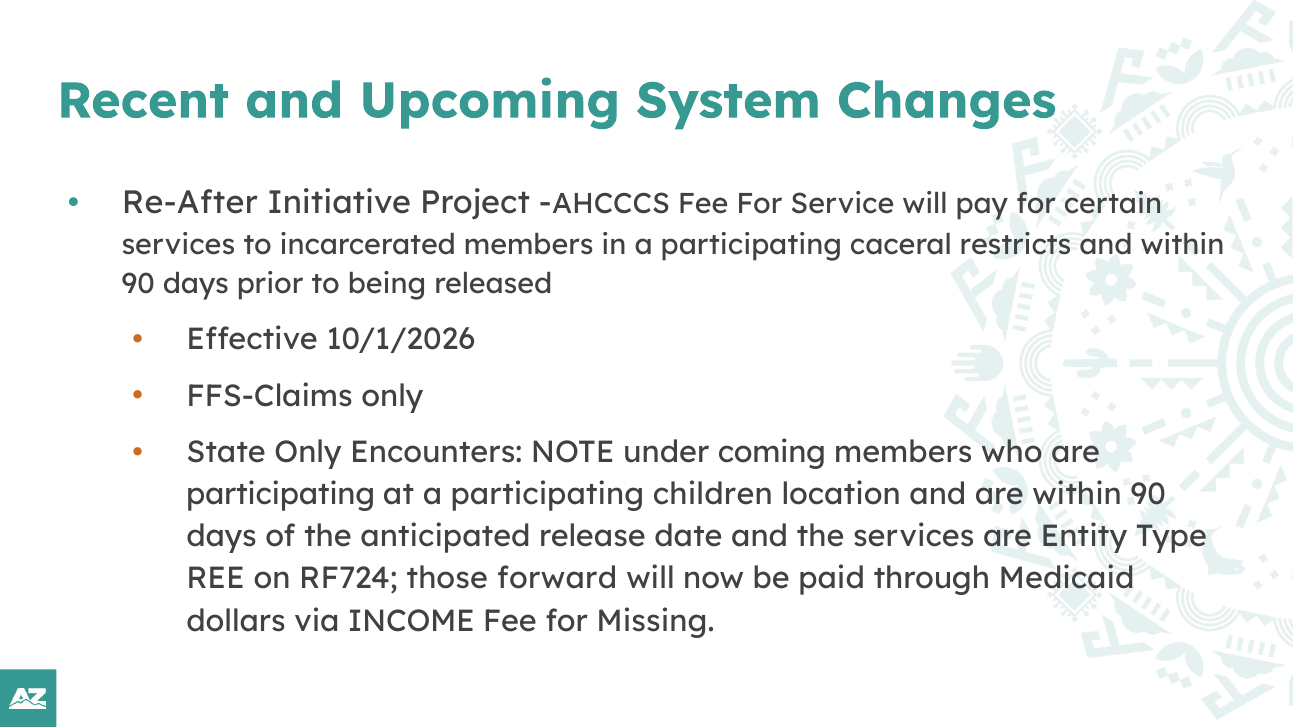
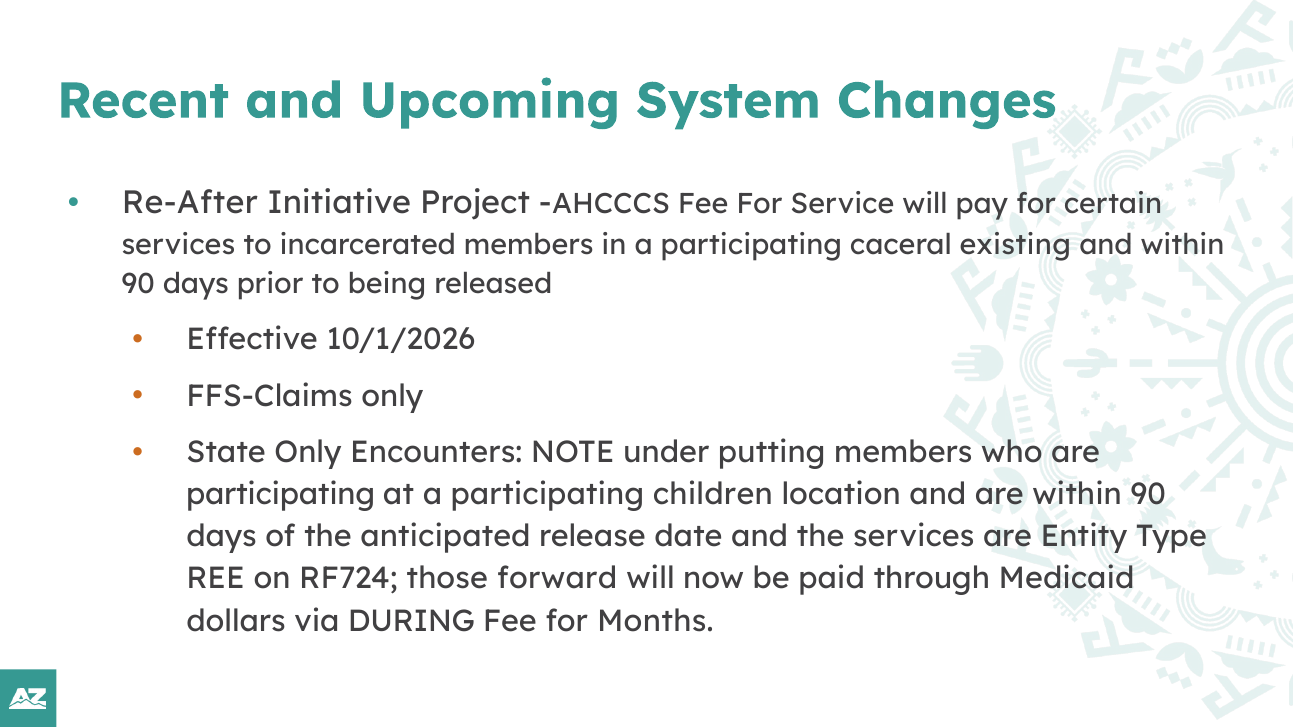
restricts: restricts -> existing (1015, 245)
coming: coming -> putting (772, 453)
INCOME: INCOME -> DURING (411, 621)
Missing: Missing -> Months (655, 621)
